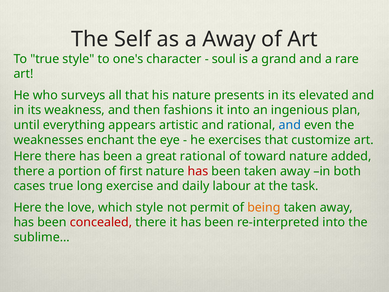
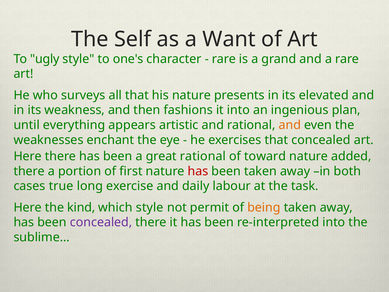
a Away: Away -> Want (229, 39)
To true: true -> ugly (45, 59)
soul: soul -> rare (224, 59)
and colour: blue -> orange (290, 125)
that customize: customize -> concealed (321, 140)
love: love -> kind (81, 207)
concealed colour: red -> purple (101, 222)
